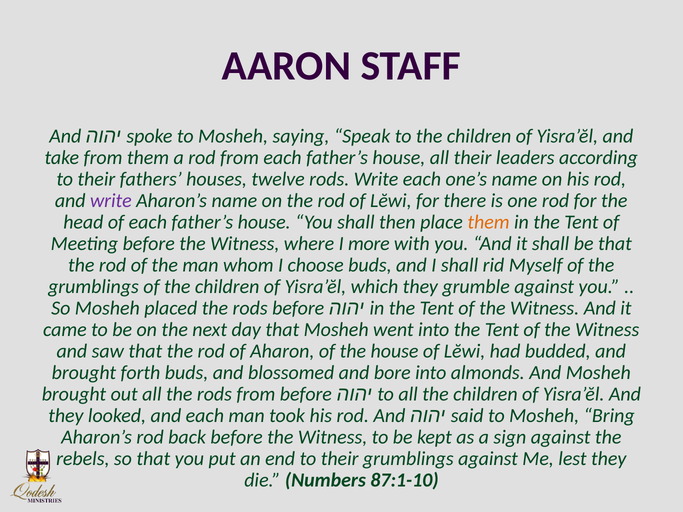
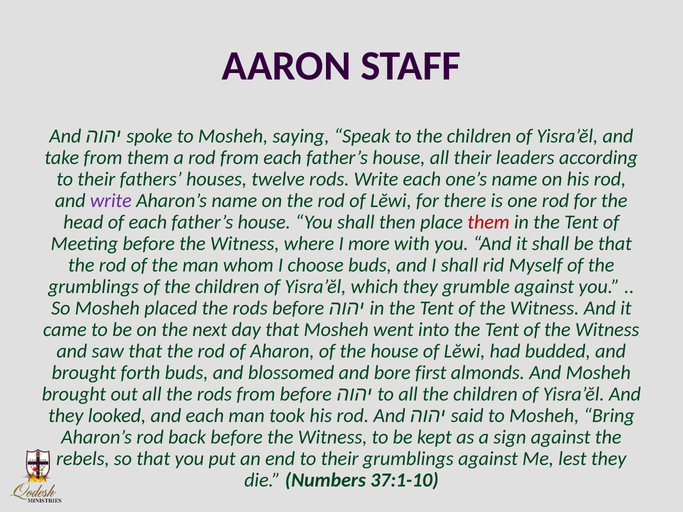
them colour: orange -> red (488, 222)
bore into: into -> first (431, 373)
87:1-10: 87:1-10 -> 37:1-10 (404, 480)
